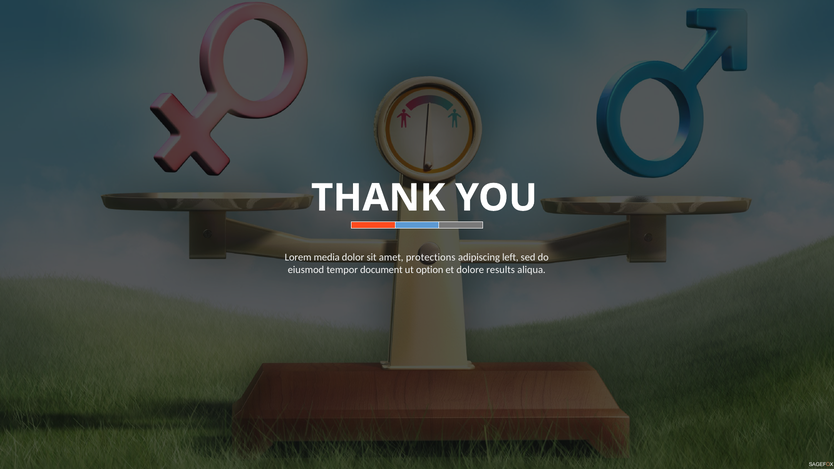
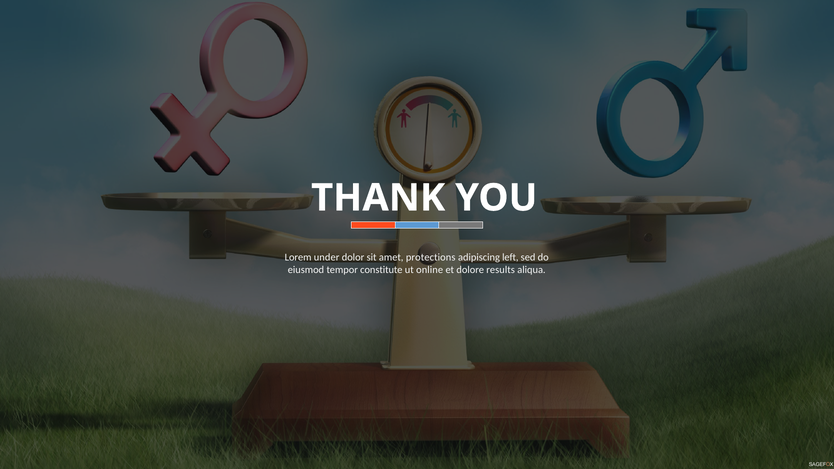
media: media -> under (327, 257)
document: document -> constitute (381, 270)
option: option -> online (430, 270)
